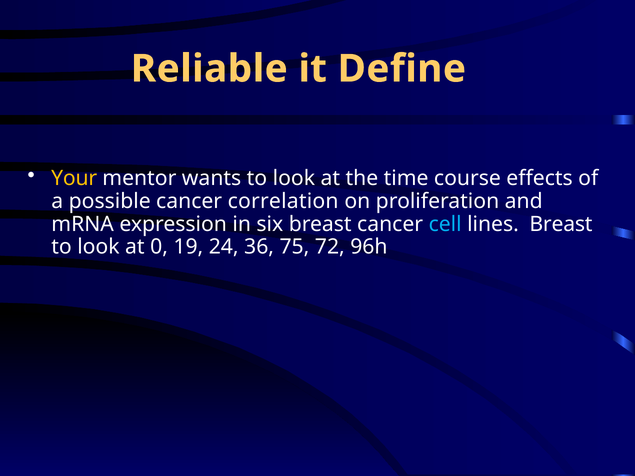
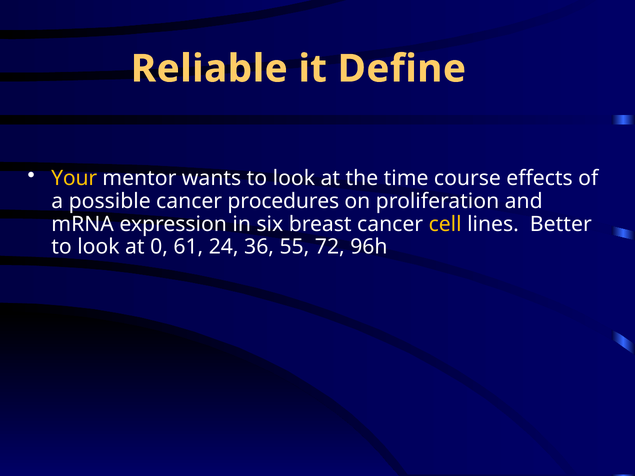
correlation: correlation -> procedures (283, 201)
cell colour: light blue -> yellow (445, 224)
lines Breast: Breast -> Better (561, 224)
19: 19 -> 61 (188, 247)
75: 75 -> 55 (294, 247)
